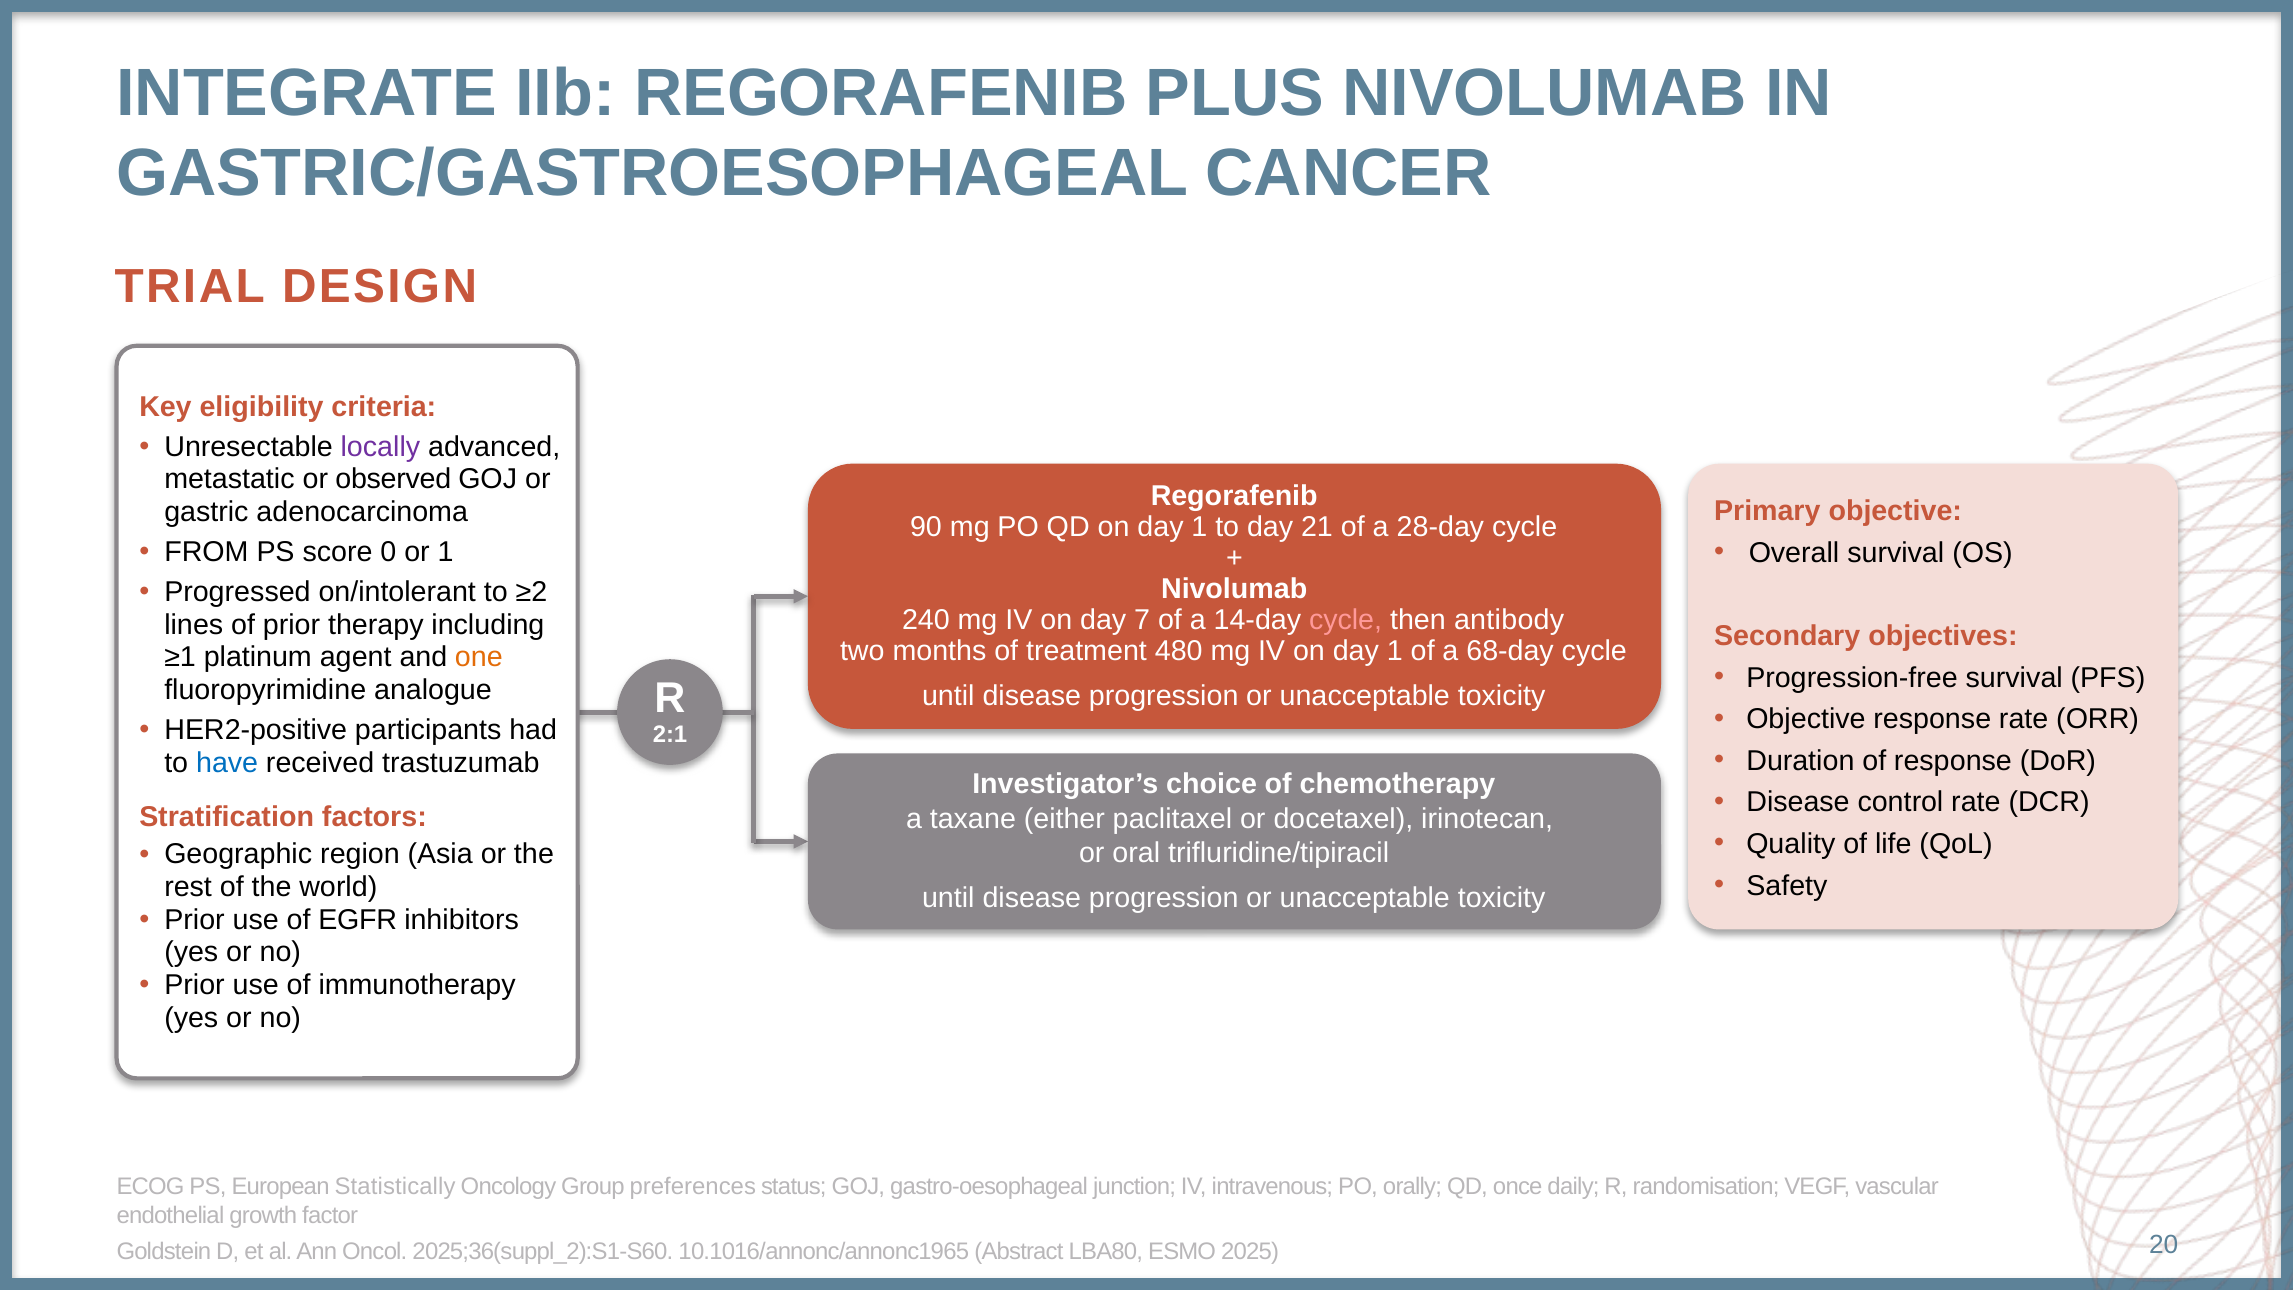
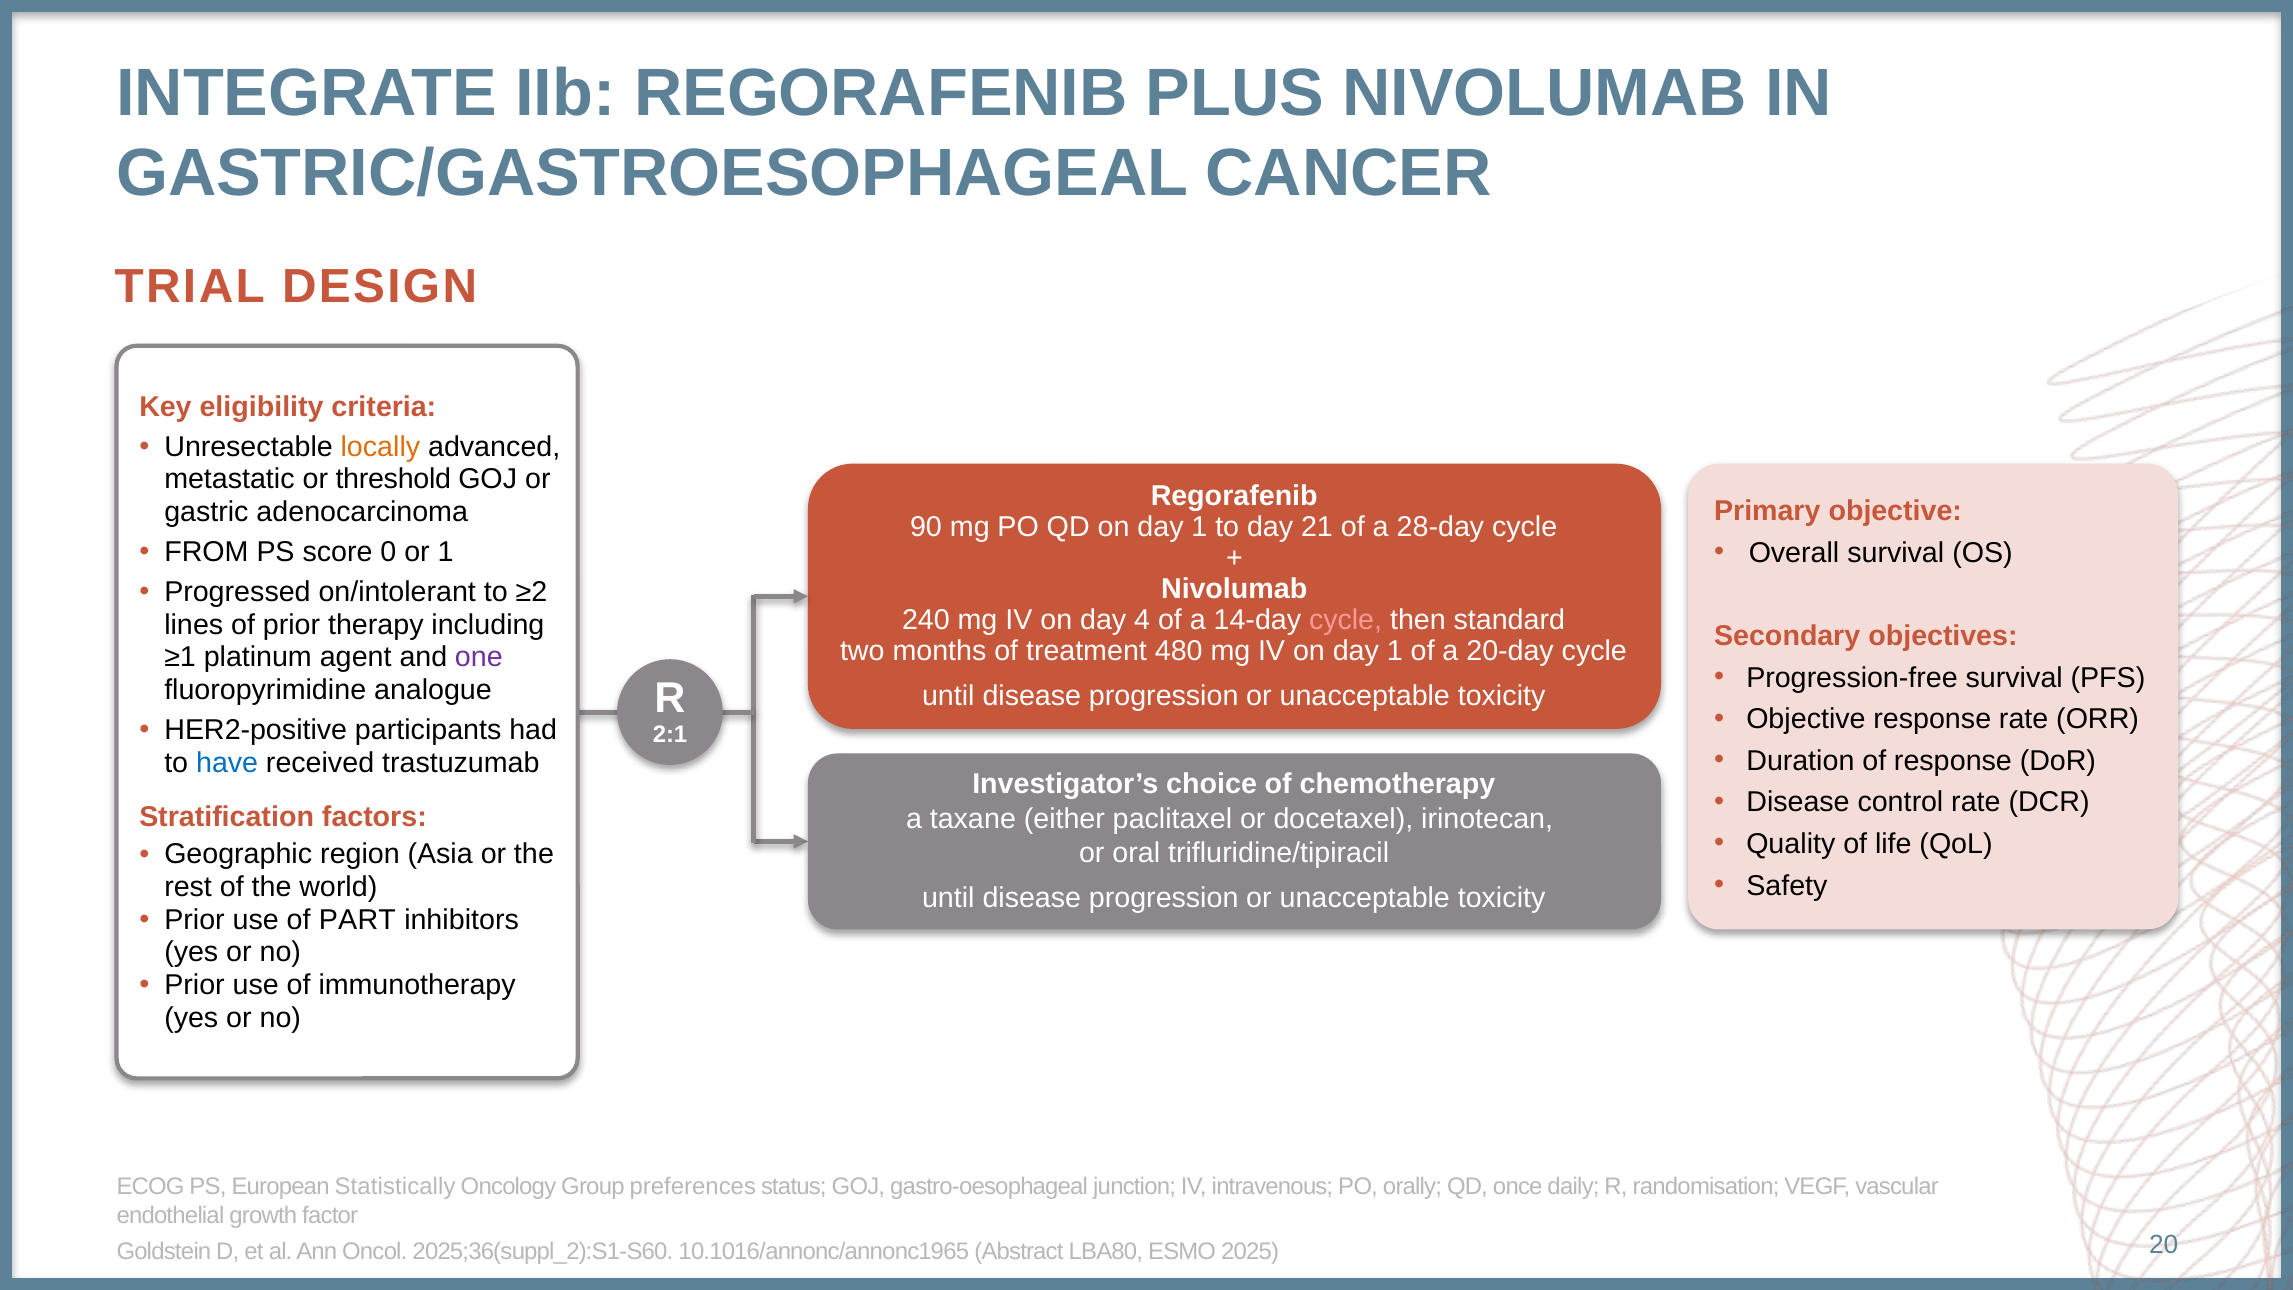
locally colour: purple -> orange (380, 447)
observed: observed -> threshold (393, 479)
7: 7 -> 4 (1142, 620)
antibody: antibody -> standard (1509, 620)
68-day: 68-day -> 20-day (1510, 651)
one colour: orange -> purple (479, 657)
EGFR: EGFR -> PART (357, 920)
